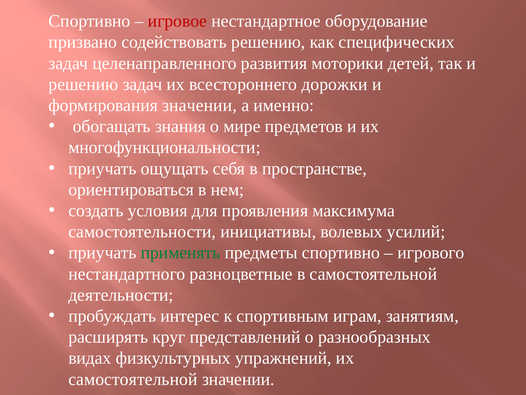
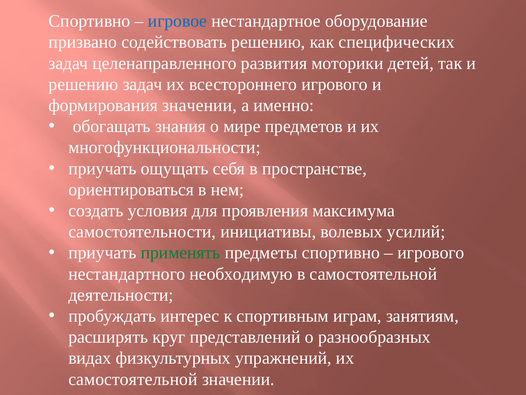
игровое colour: red -> blue (177, 21)
всестороннего дорожки: дорожки -> игрового (335, 84)
разноцветные: разноцветные -> необходимую (241, 274)
